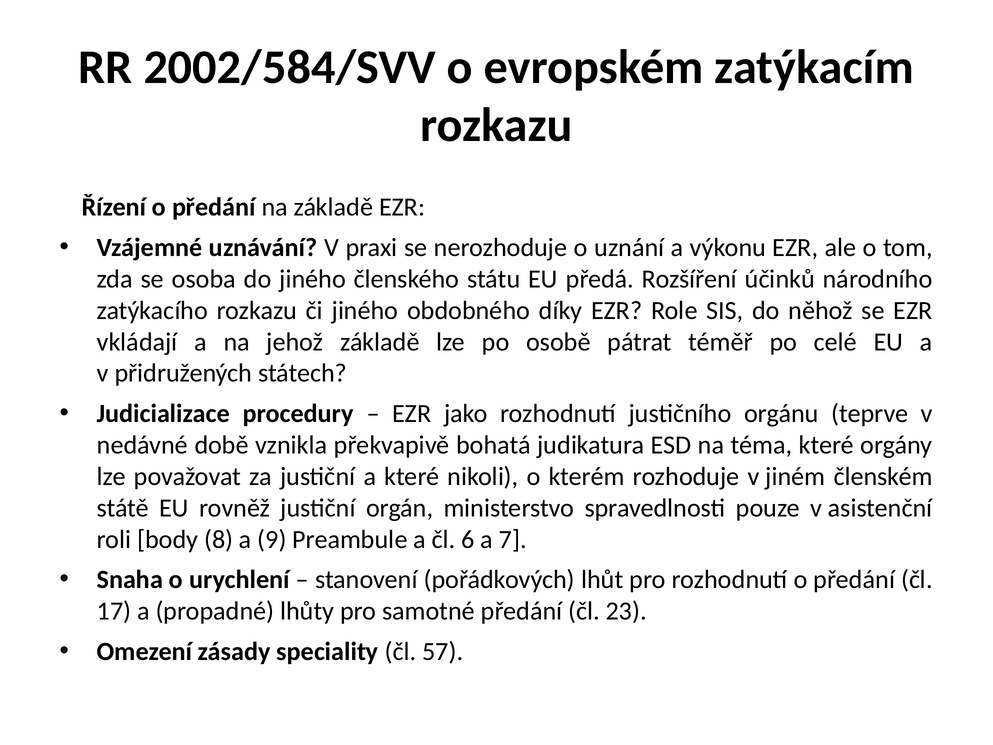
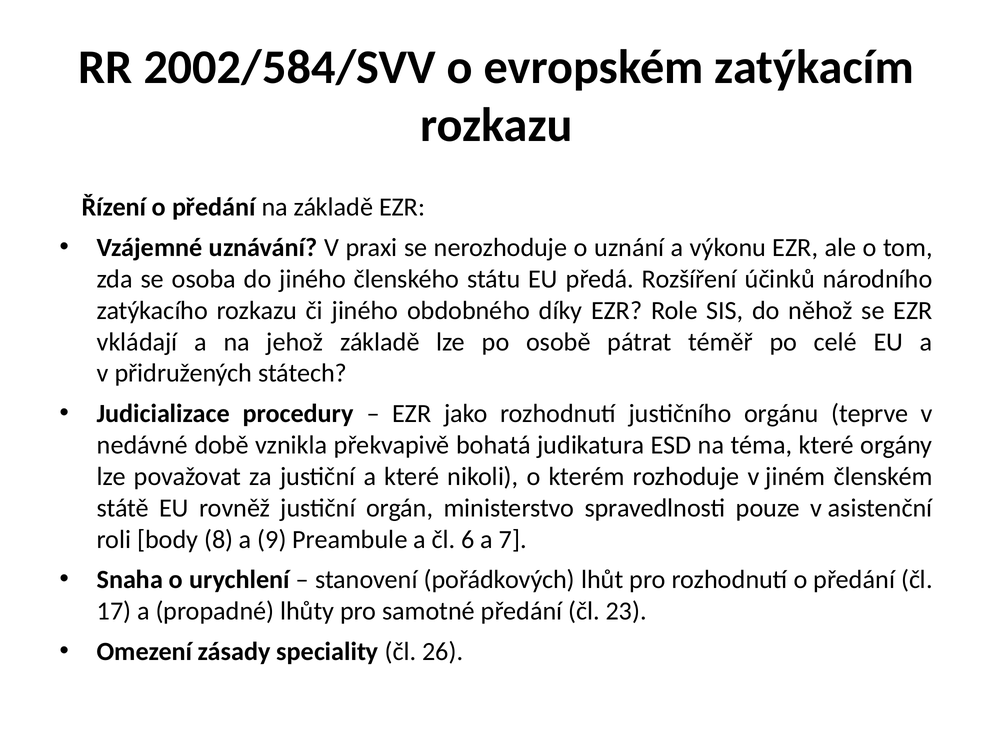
57: 57 -> 26 (443, 651)
